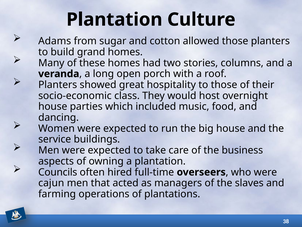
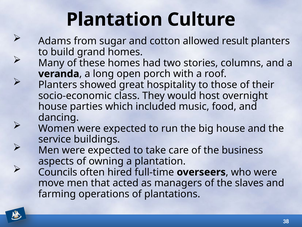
allowed those: those -> result (235, 41)
cajun: cajun -> move (51, 183)
